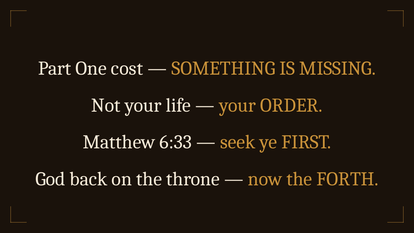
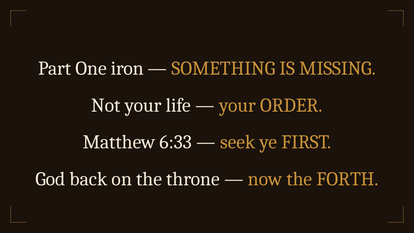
cost: cost -> iron (127, 68)
